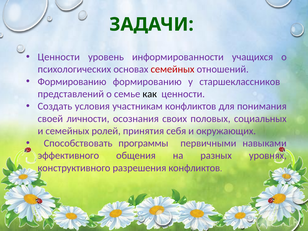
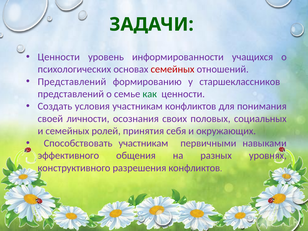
Формированию: Формированию -> Представлений (72, 82)
как colour: black -> green (150, 94)
Способствовать программы: программы -> участникам (143, 143)
